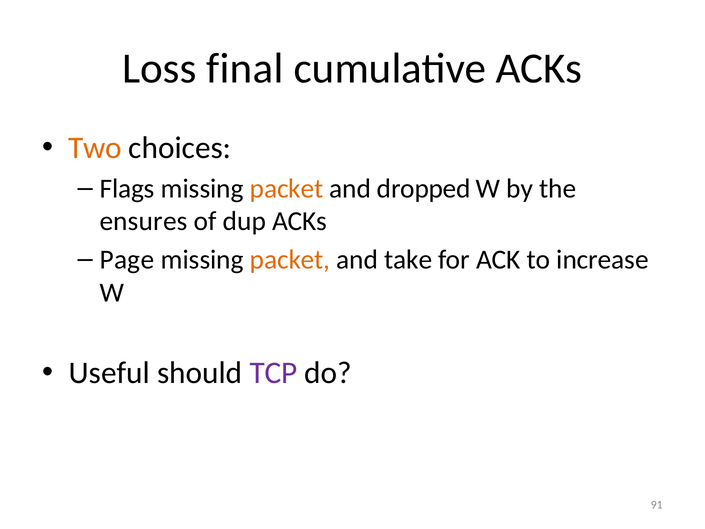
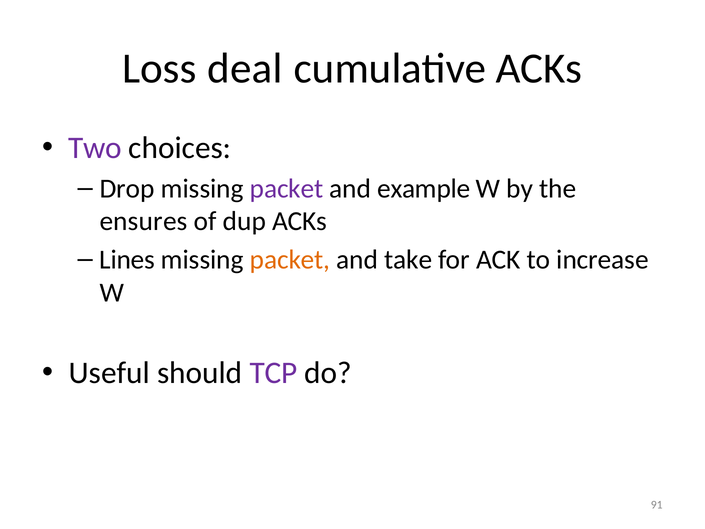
final: final -> deal (245, 68)
Two colour: orange -> purple (95, 148)
Flags: Flags -> Drop (127, 188)
packet colour: orange -> purple (287, 188)
dropped: dropped -> example (424, 188)
Page: Page -> Lines (127, 260)
